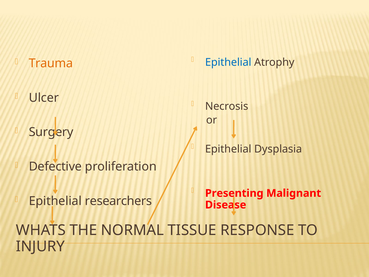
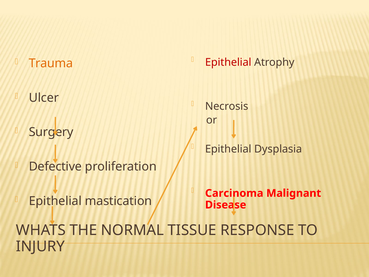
Epithelial colour: blue -> red (228, 62)
Presenting: Presenting -> Carcinoma (234, 193)
researchers: researchers -> mastication (118, 201)
